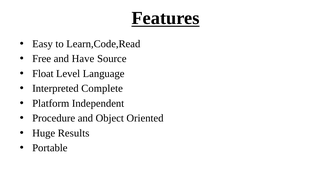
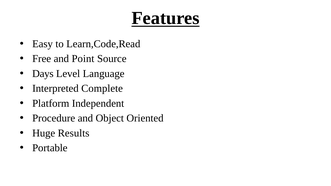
Have: Have -> Point (83, 59)
Float: Float -> Days (43, 74)
